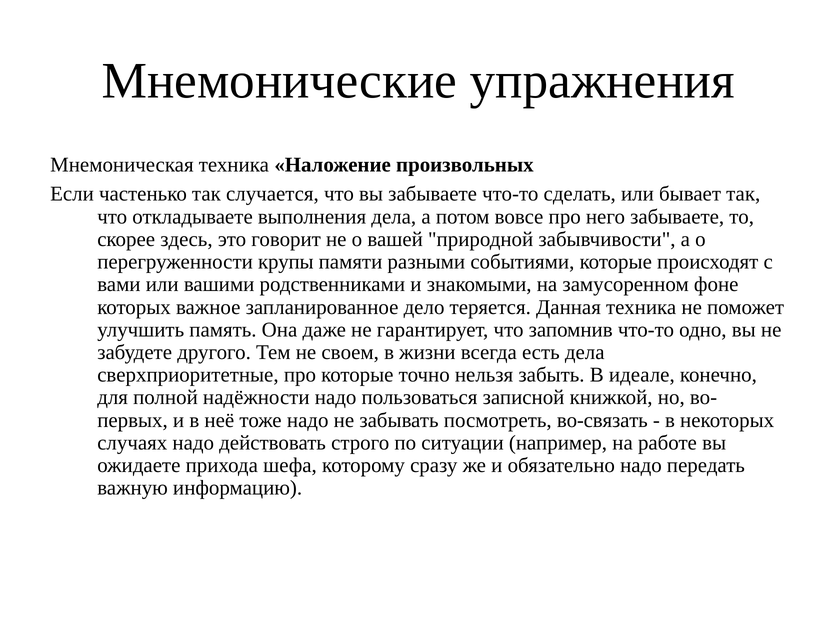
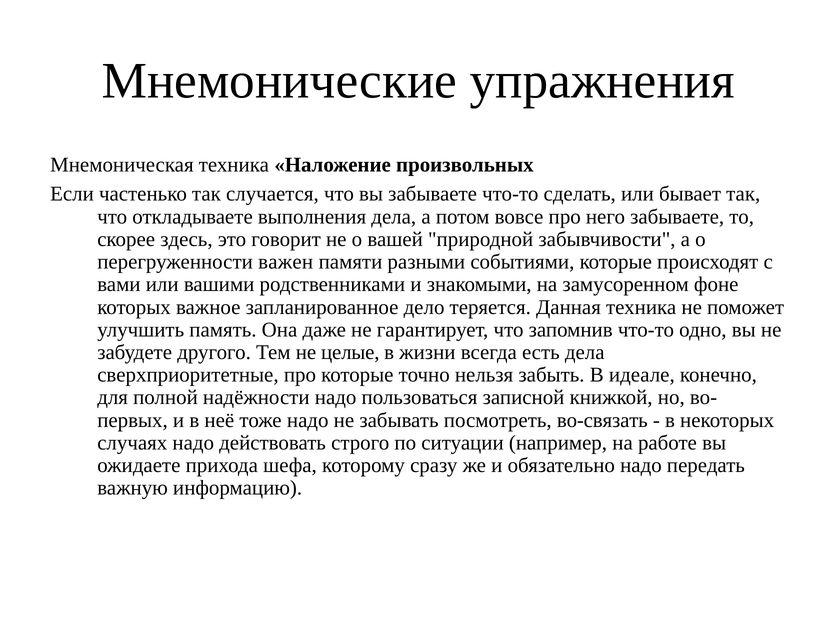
крупы: крупы -> важен (286, 262)
своем: своем -> целые (350, 352)
